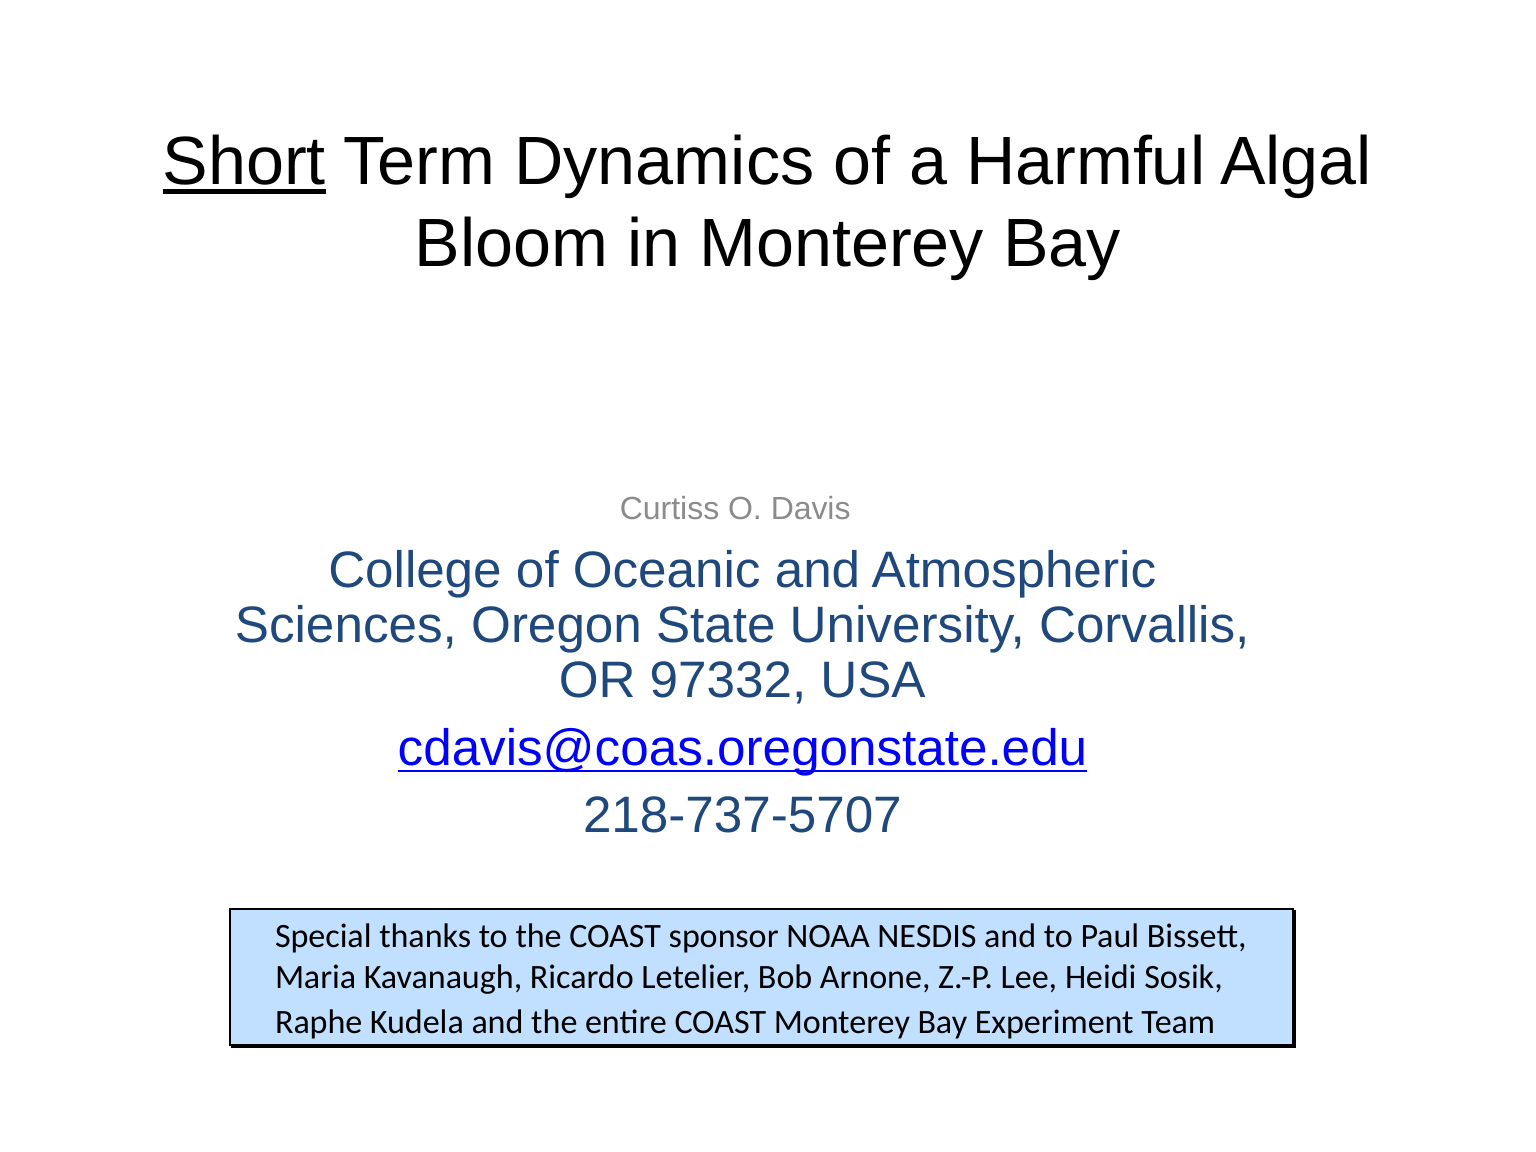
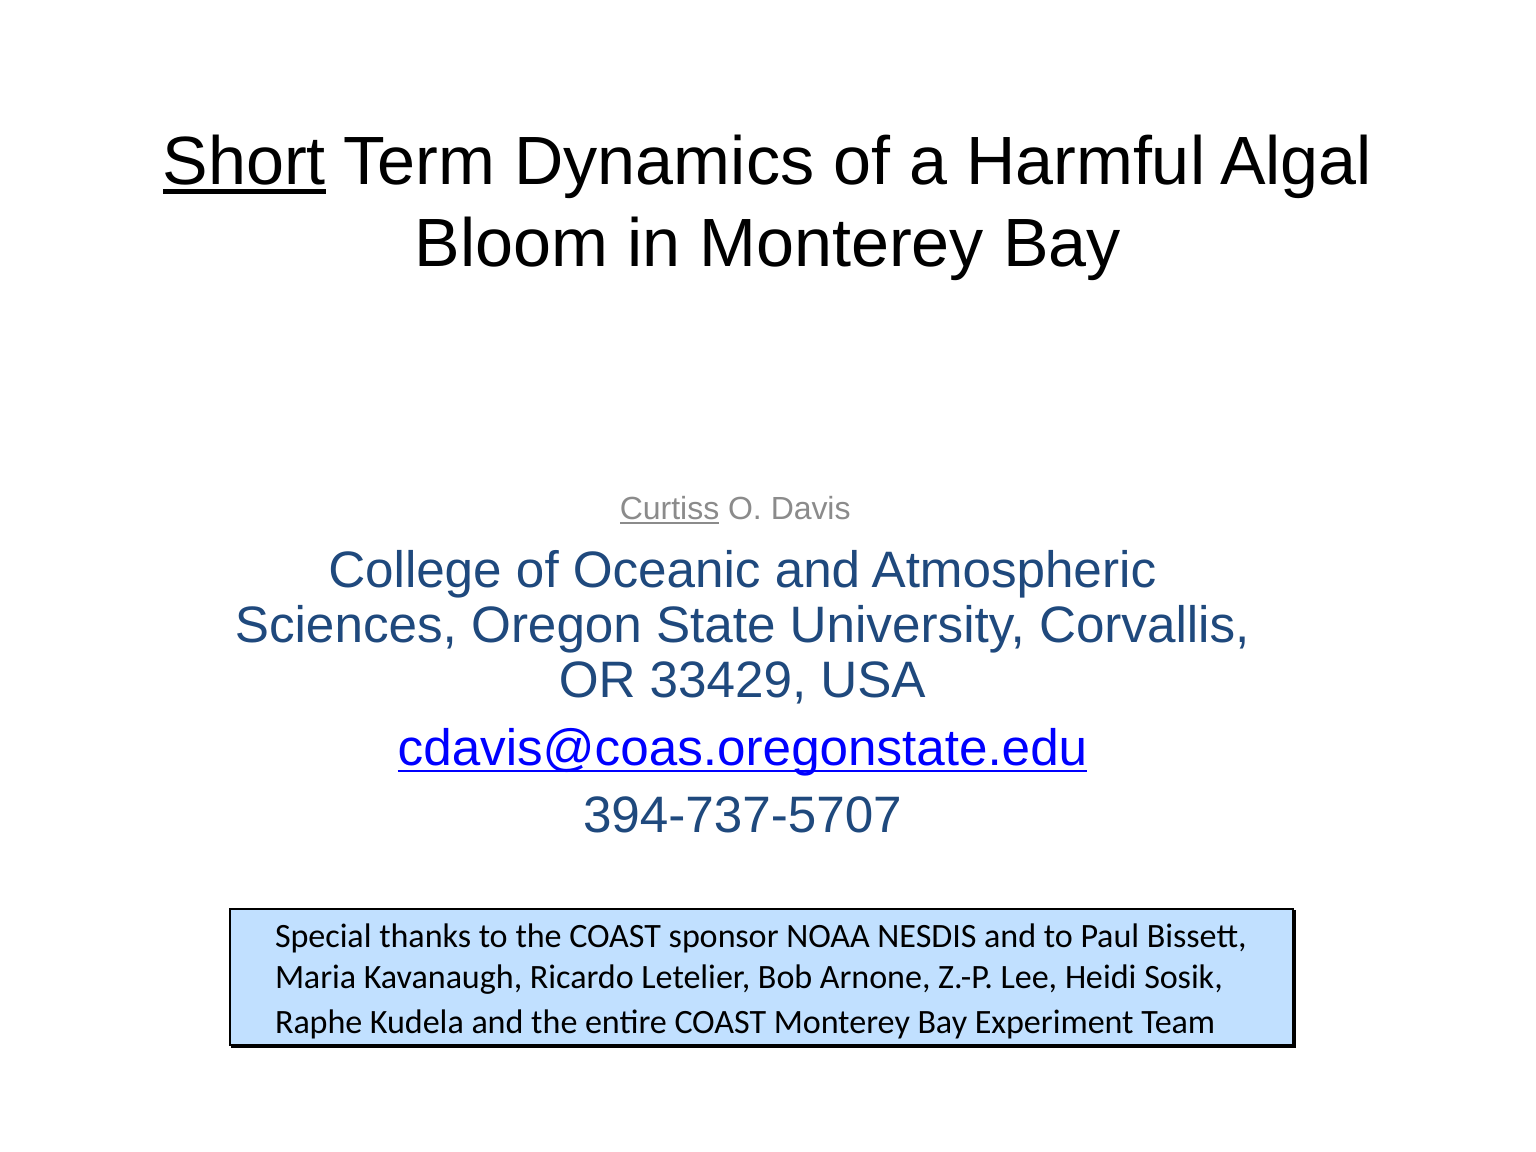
Curtiss underline: none -> present (670, 509)
97332: 97332 -> 33429 (728, 681)
218-737-5707: 218-737-5707 -> 394-737-5707 (742, 816)
